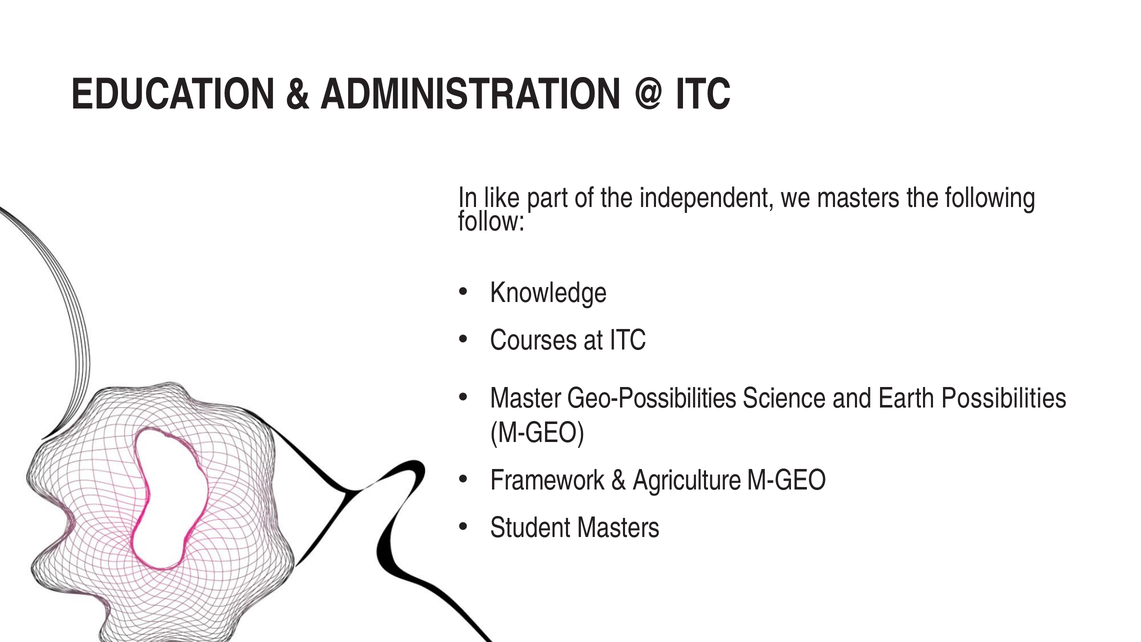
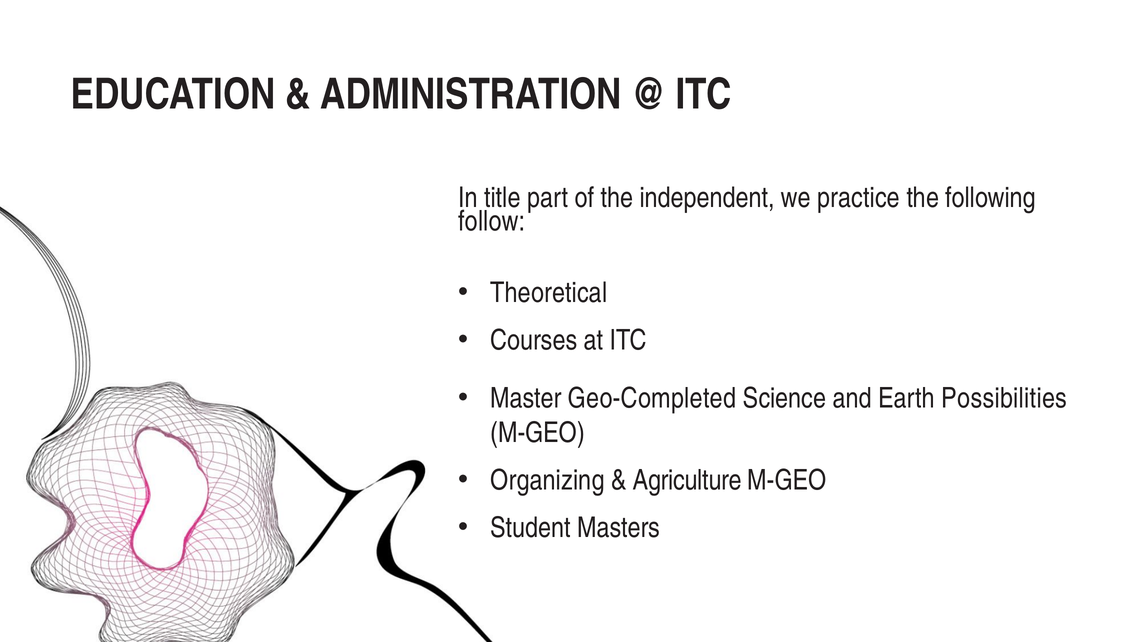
like: like -> title (502, 198)
we masters: masters -> practice (858, 198)
Knowledge: Knowledge -> Theoretical (549, 293)
Geo-Possibilities: Geo-Possibilities -> Geo-Completed (652, 398)
Framework: Framework -> Organizing (547, 480)
